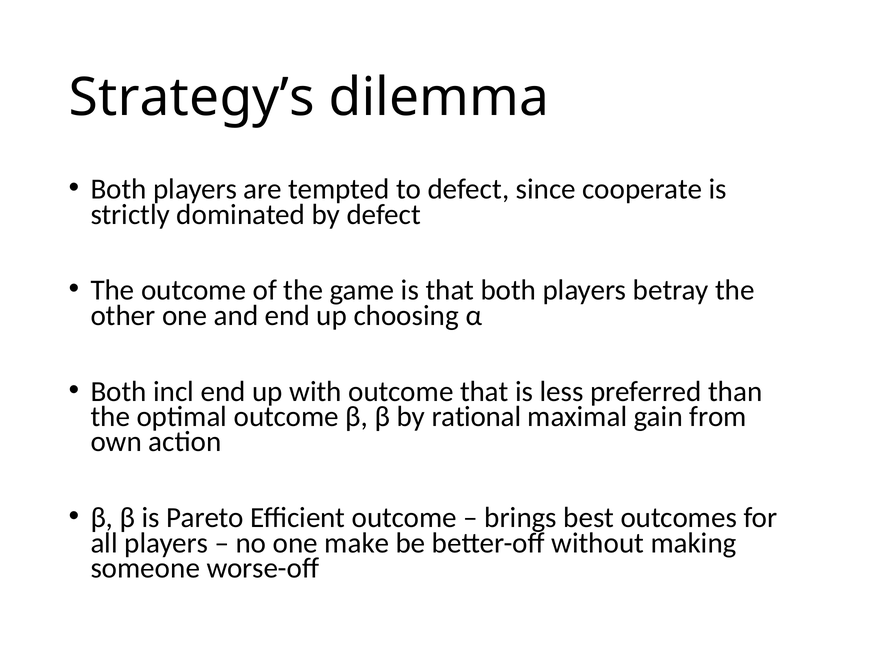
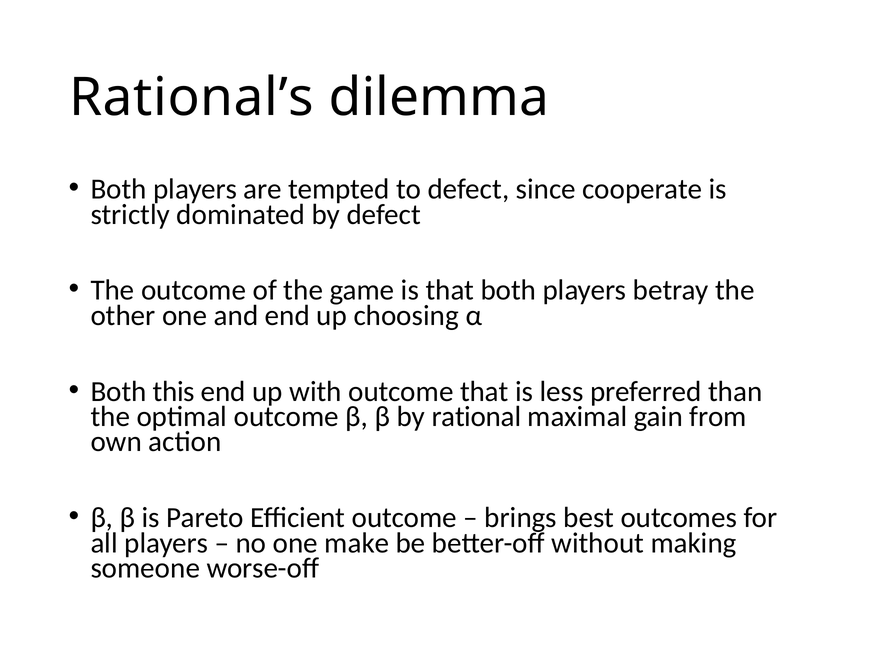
Strategy’s: Strategy’s -> Rational’s (192, 98)
incl: incl -> this (174, 391)
